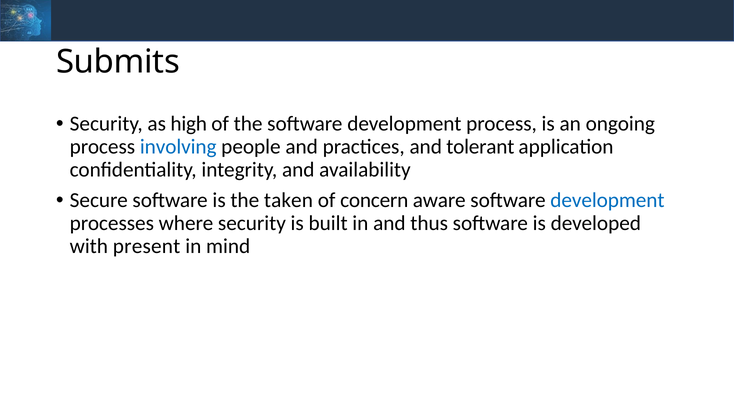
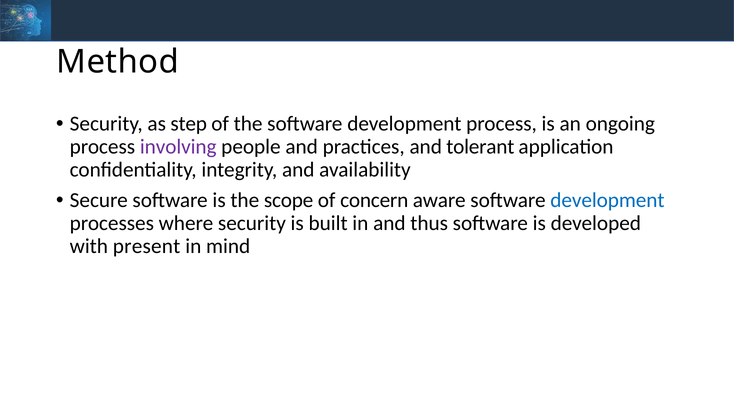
Submits: Submits -> Method (118, 62)
high: high -> step (189, 124)
involving colour: blue -> purple (178, 147)
taken: taken -> scope (289, 200)
